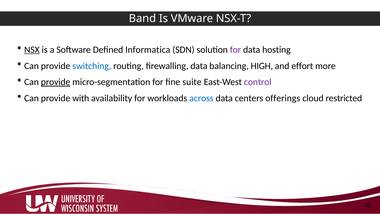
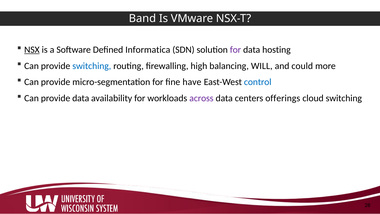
firewalling data: data -> high (199, 66)
HIGH: HIGH -> WILL (262, 66)
effort: effort -> could (302, 66)
provide underline: present -> none (56, 82)
suite: suite -> have (192, 82)
control colour: purple -> blue (258, 82)
provide with: with -> data (81, 98)
across colour: blue -> purple (201, 98)
cloud restricted: restricted -> switching (344, 98)
